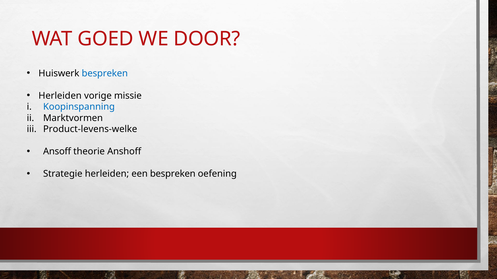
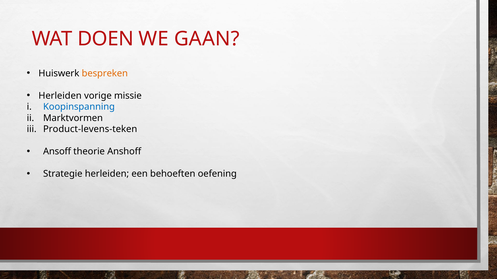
GOED: GOED -> DOEN (106, 39)
DOOR: DOOR -> GAAN (207, 39)
bespreken colour: blue -> orange (105, 74)
Product-levens-welke: Product-levens-welke -> Product-levens-teken (90, 129)
een bespreken: bespreken -> behoeften (173, 174)
